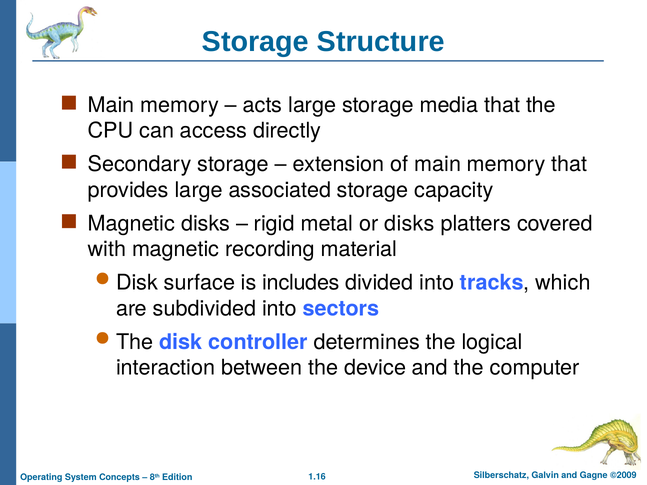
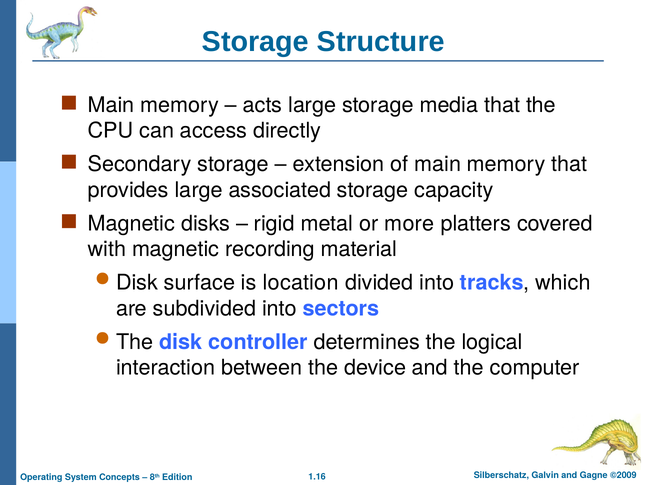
or disks: disks -> more (409, 224)
includes: includes -> location (301, 283)
